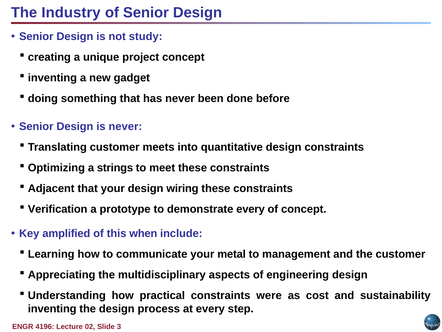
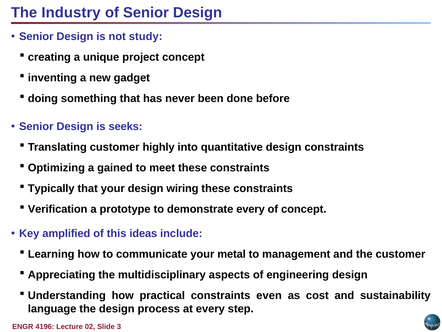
is never: never -> seeks (126, 126)
meets: meets -> highly (159, 147)
strings: strings -> gained (115, 168)
Adjacent: Adjacent -> Typically (51, 188)
when: when -> ideas (143, 233)
were: were -> even (269, 295)
inventing: inventing -> language (52, 308)
